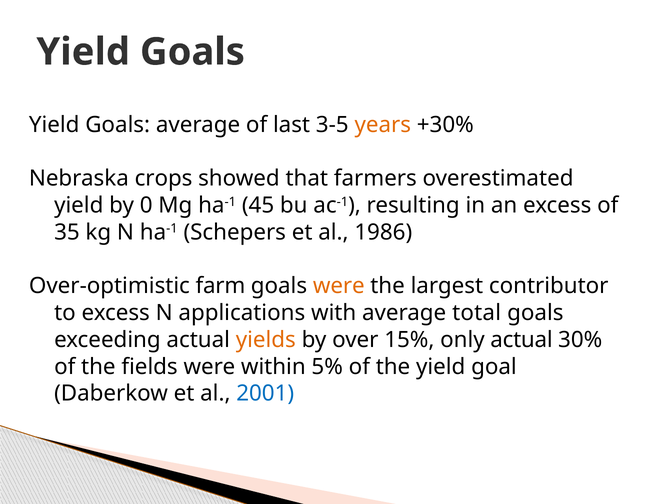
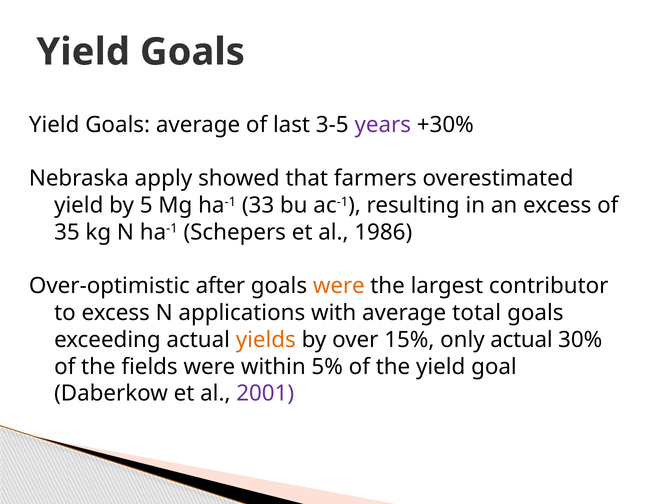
years colour: orange -> purple (383, 125)
crops: crops -> apply (163, 178)
0: 0 -> 5 (146, 205)
45: 45 -> 33 (258, 205)
farm: farm -> after (220, 286)
2001 colour: blue -> purple (265, 393)
